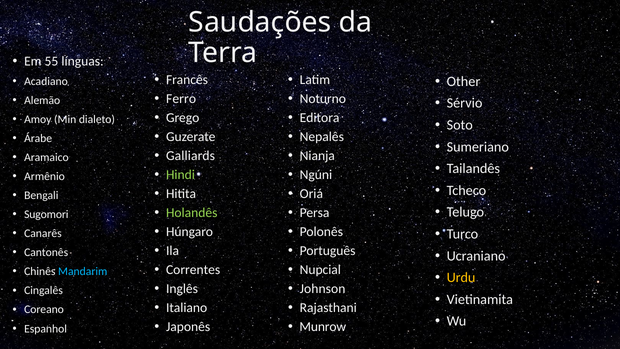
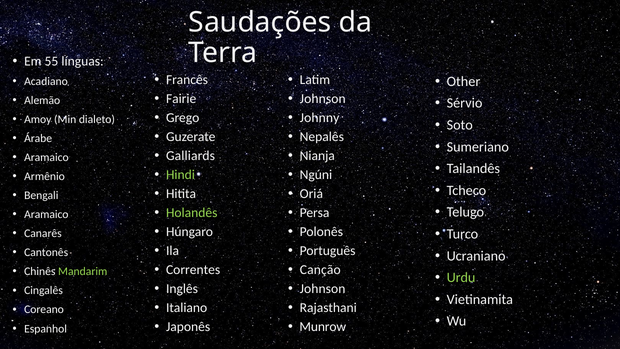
Ferro: Ferro -> Fairie (181, 99)
Noturno: Noturno -> Johnson (323, 99)
Editora: Editora -> Johnny (320, 118)
Sugomori: Sugomori -> Aramaico (46, 214)
Nupcial: Nupcial -> Canção (320, 270)
Mandarim colour: light blue -> light green (83, 271)
Urdu colour: yellow -> light green (461, 277)
